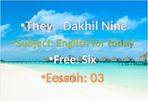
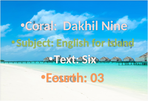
They: They -> Coral (41, 26)
Free: Free -> Text (66, 59)
